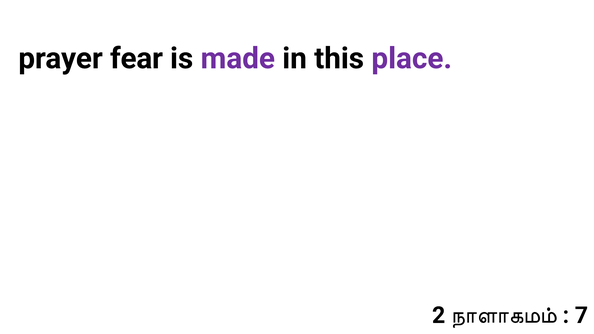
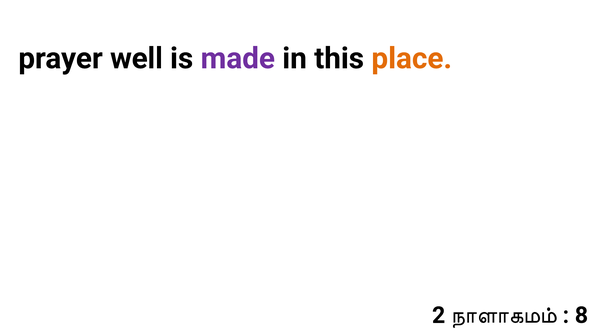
fear: fear -> well (137, 58)
place colour: purple -> orange (412, 58)
7: 7 -> 8 (581, 315)
